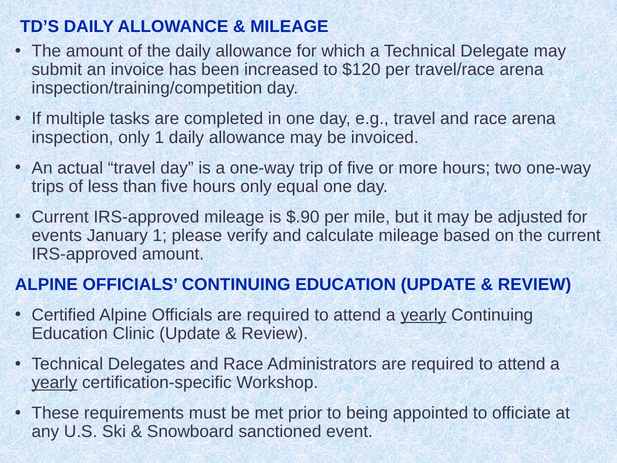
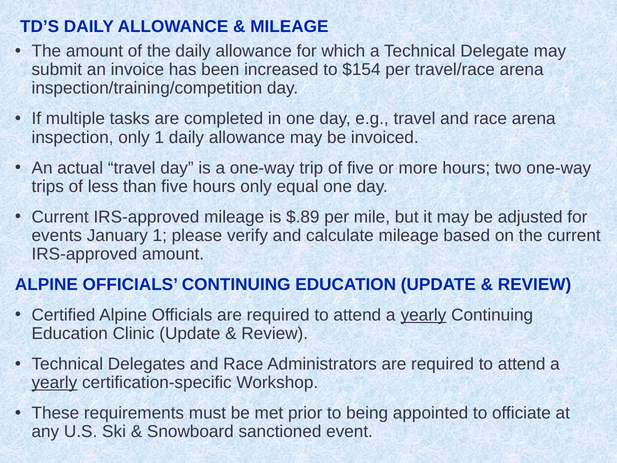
$120: $120 -> $154 (361, 70)
$.90: $.90 -> $.89 (303, 217)
